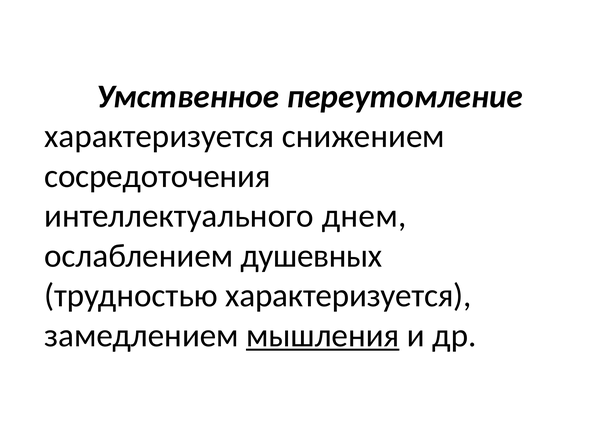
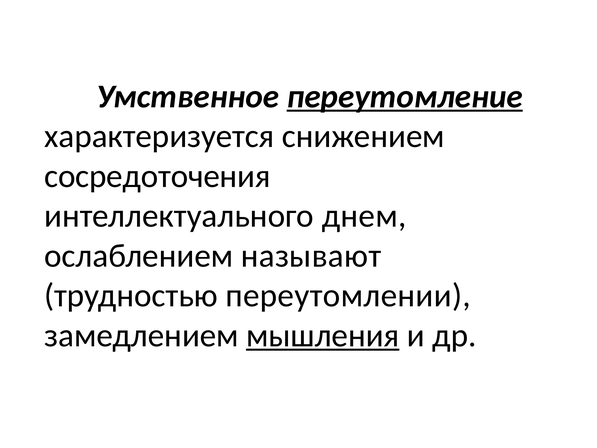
переутомление underline: none -> present (405, 96)
душевных: душевных -> называют (311, 256)
трудностью характеризуется: характеризуется -> переутомлении (348, 295)
